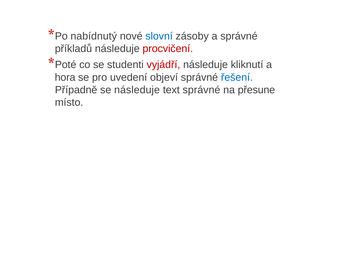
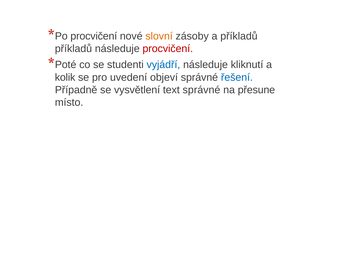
nabídnutý: nabídnutý -> procvičení (94, 36)
slovní colour: blue -> orange (159, 36)
a správné: správné -> příkladů (239, 36)
vyjádří colour: red -> blue (163, 65)
hora: hora -> kolik (65, 77)
se následuje: následuje -> vysvětlení (137, 90)
